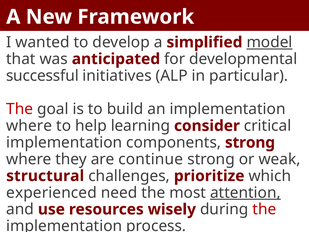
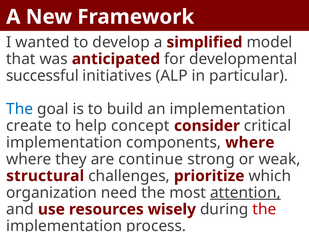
model underline: present -> none (270, 42)
The colour: red -> blue (20, 109)
where: where -> create (29, 126)
learning: learning -> concept (140, 126)
components strong: strong -> where (250, 142)
experienced: experienced -> organization (52, 192)
